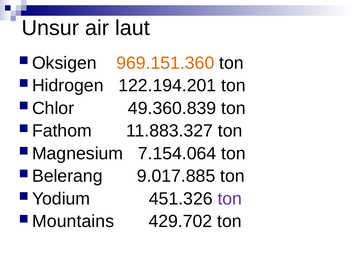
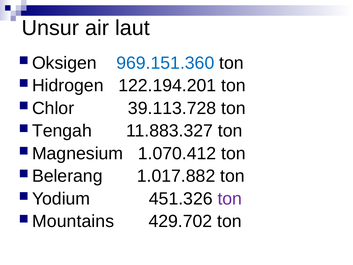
969.151.360 colour: orange -> blue (165, 63)
49.360.839: 49.360.839 -> 39.113.728 (172, 108)
Fathom: Fathom -> Tengah (62, 131)
7.154.064: 7.154.064 -> 1.070.412 (177, 153)
9.017.885: 9.017.885 -> 1.017.882 (176, 176)
